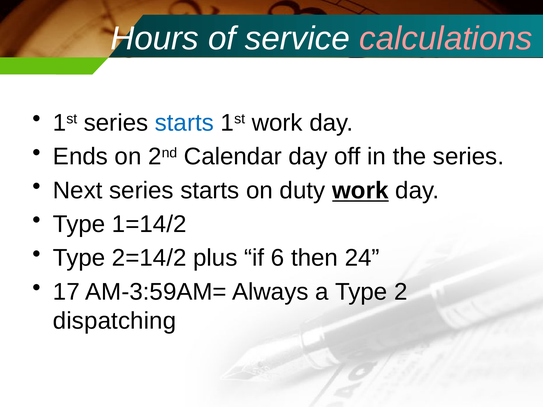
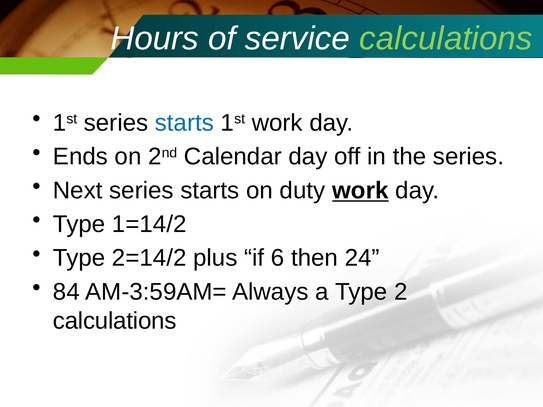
calculations colour: pink -> light green (446, 38)
17: 17 -> 84 (66, 292)
dispatching: dispatching -> calculations (115, 321)
